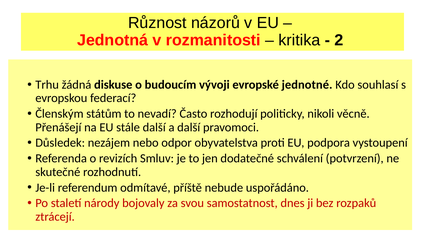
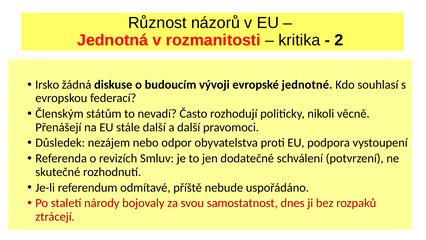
Trhu: Trhu -> Irsko (47, 85)
